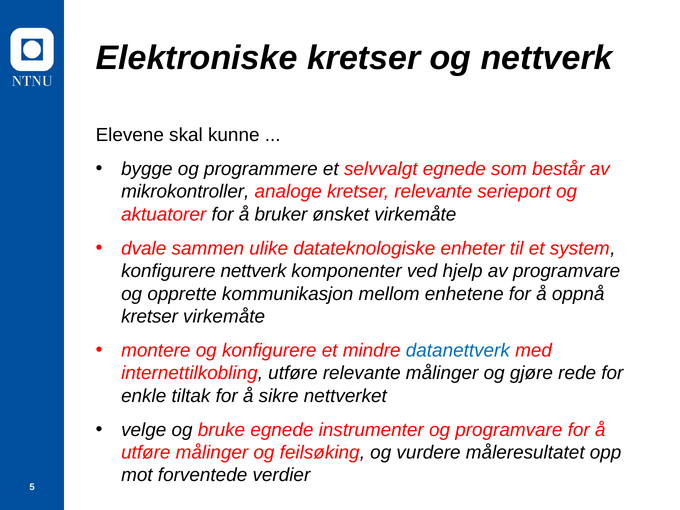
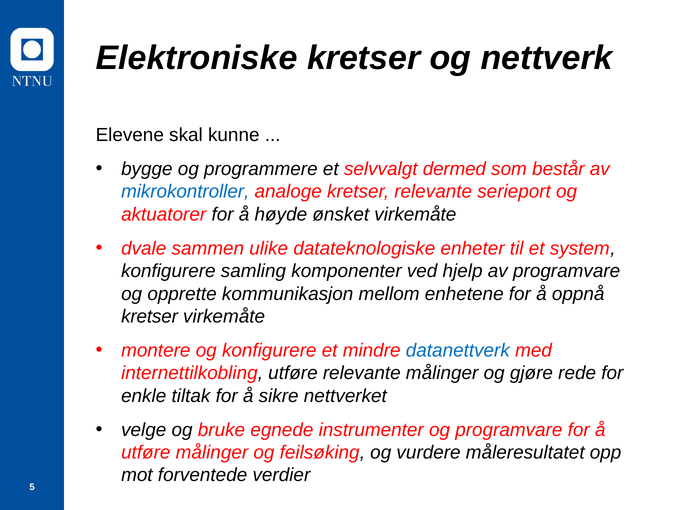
selvvalgt egnede: egnede -> dermed (454, 169)
mikrokontroller colour: black -> blue (185, 192)
bruker: bruker -> høyde (281, 214)
konfigurere nettverk: nettverk -> samling (253, 271)
